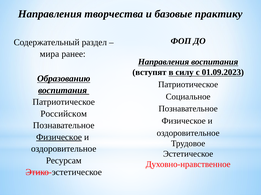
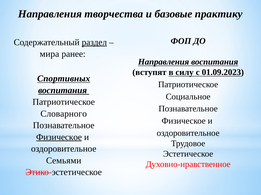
раздел underline: none -> present (94, 42)
Образованию: Образованию -> Спортивных (64, 79)
Российском: Российском -> Словарного (64, 114)
Ресурсам: Ресурсам -> Семьями (64, 161)
